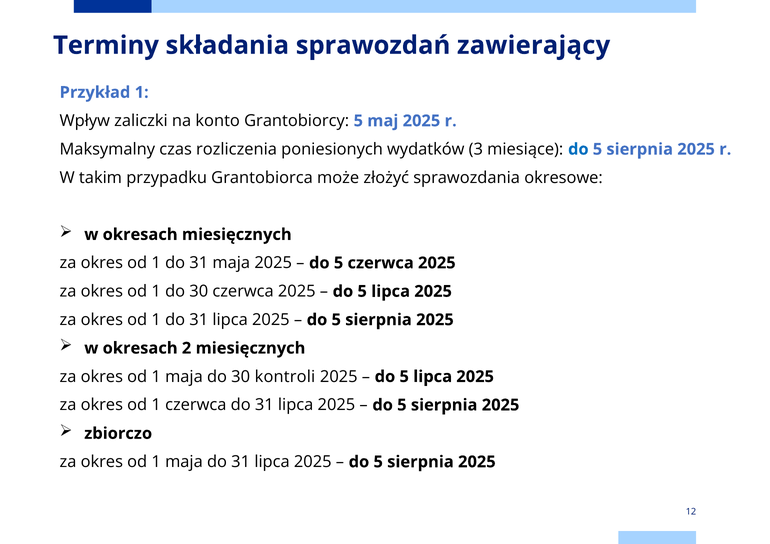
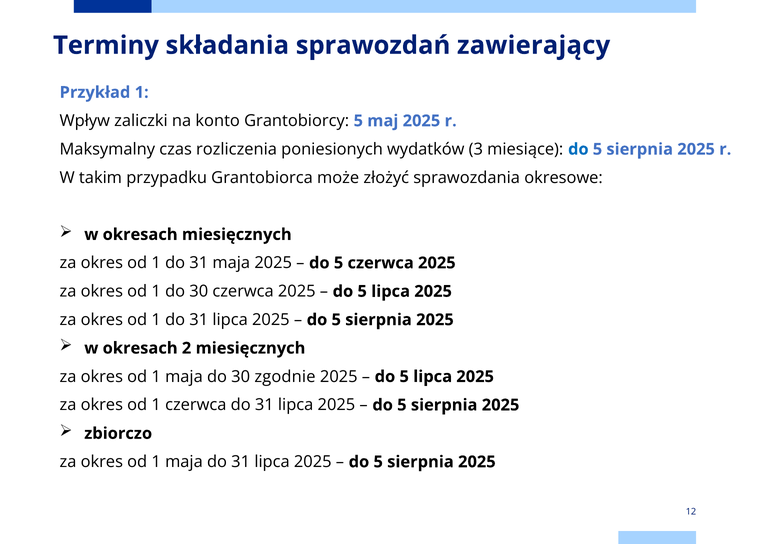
kontroli: kontroli -> zgodnie (285, 377)
